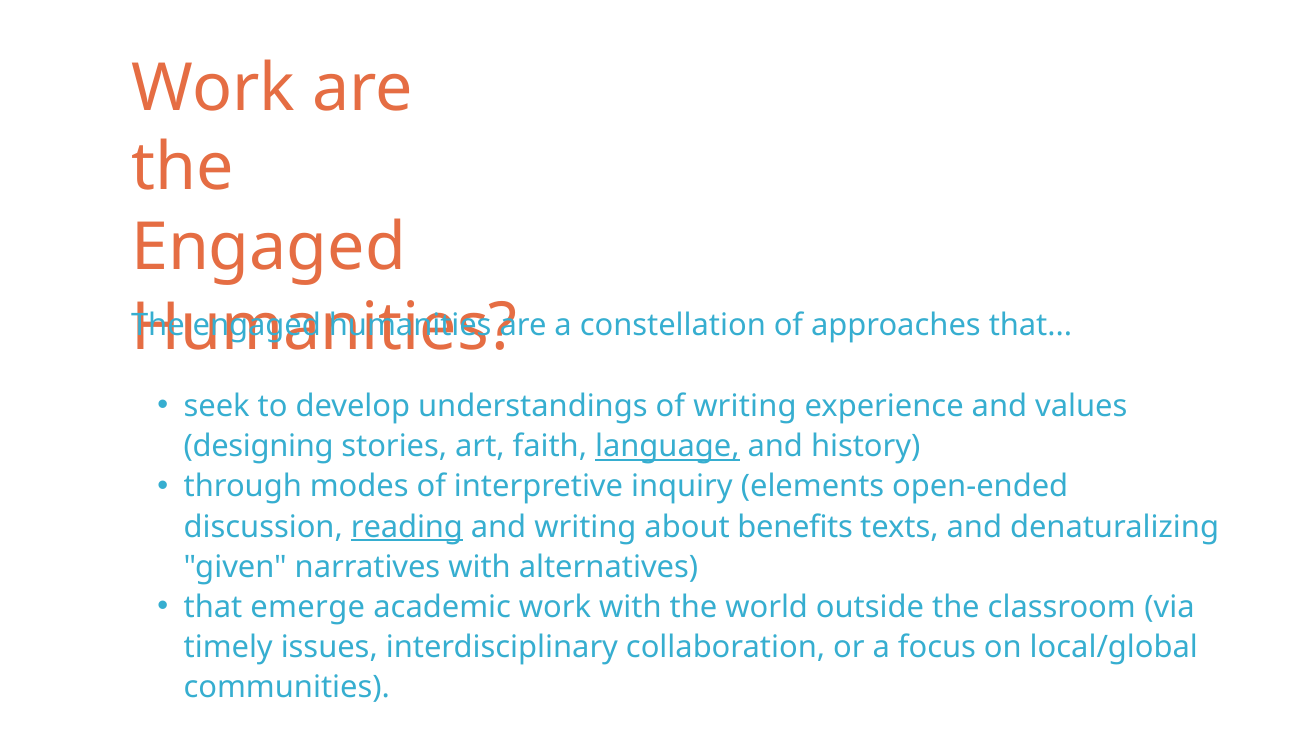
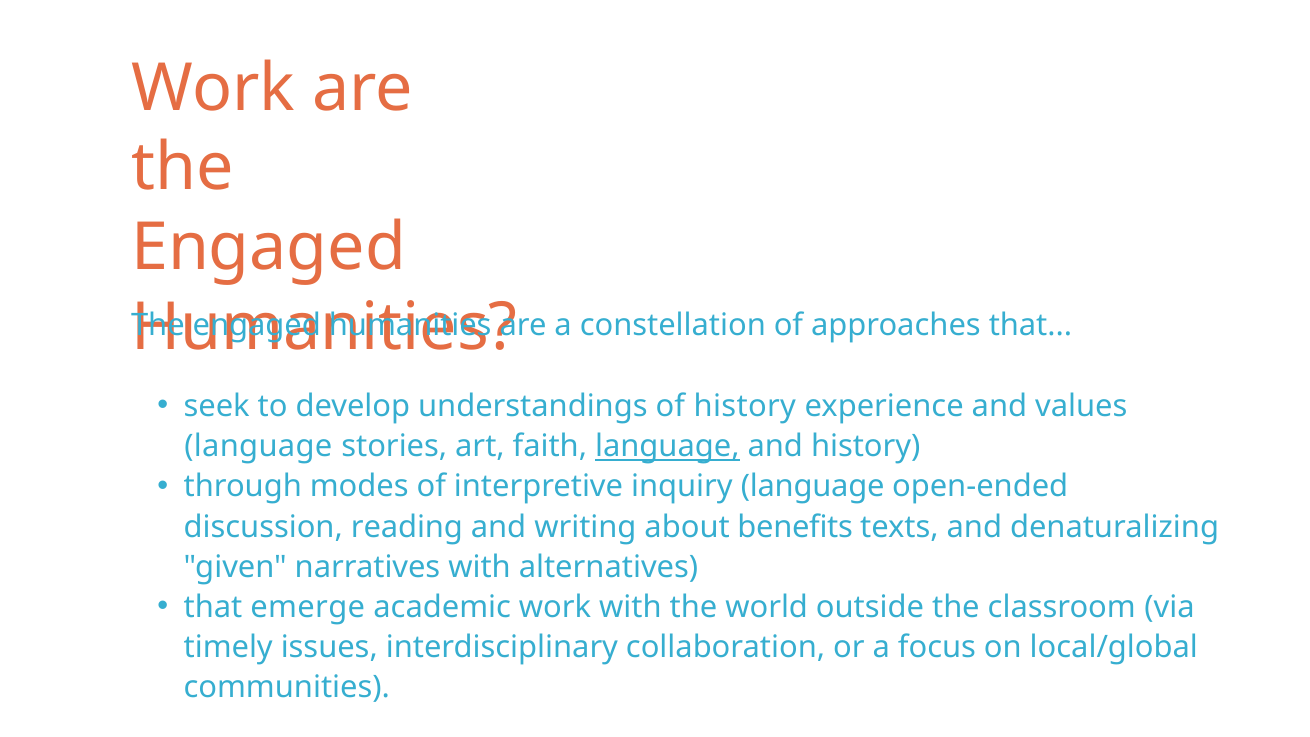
of writing: writing -> history (745, 406)
designing: designing -> language (258, 446)
inquiry elements: elements -> language (813, 487)
reading underline: present -> none (407, 527)
